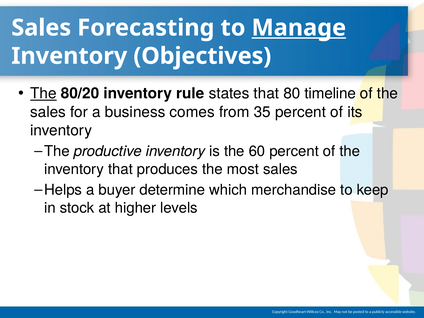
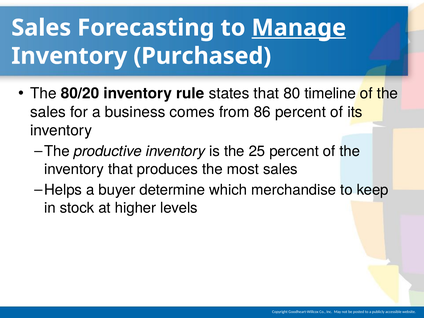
Objectives: Objectives -> Purchased (202, 56)
The underline: present -> none (43, 94)
35: 35 -> 86 (262, 112)
60: 60 -> 25 (257, 151)
